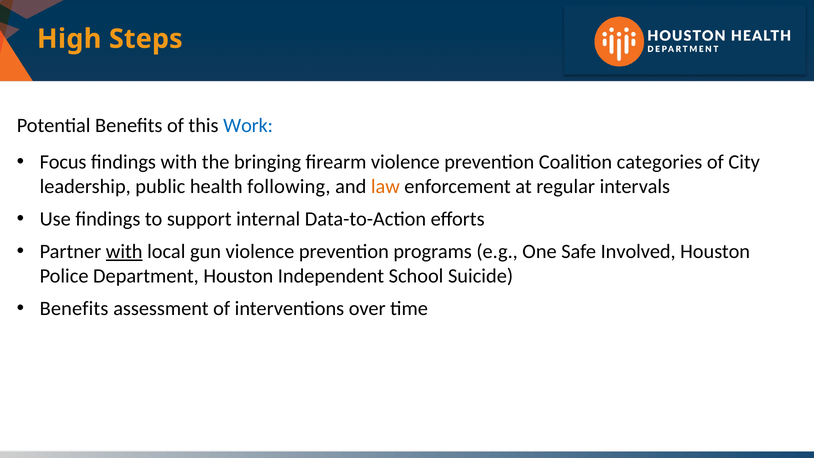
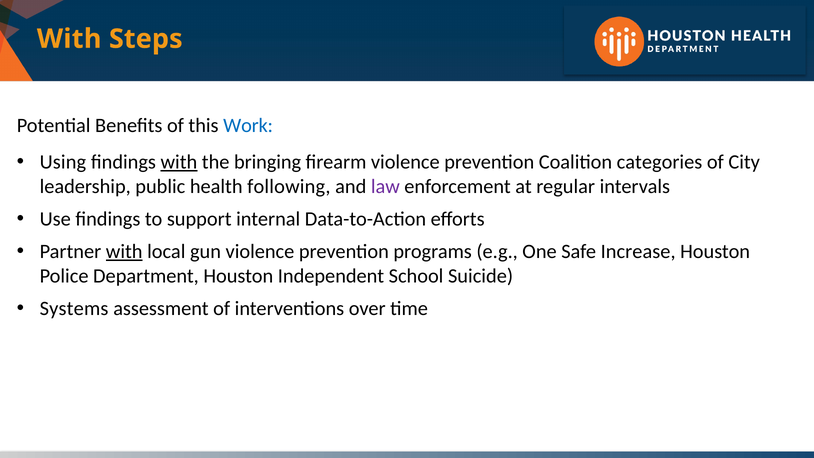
High: High -> With (69, 39)
Focus: Focus -> Using (63, 162)
with underline: none -> present (179, 162)
law colour: orange -> purple (385, 186)
Involved: Involved -> Increase (638, 251)
Benefits: Benefits -> Systems (74, 308)
